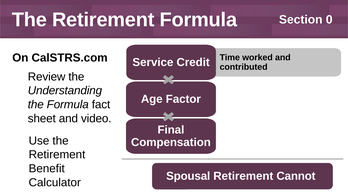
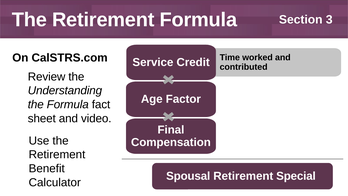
0: 0 -> 3 (329, 20)
Cannot: Cannot -> Special (296, 176)
